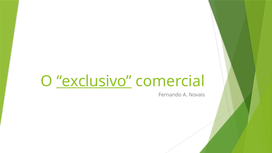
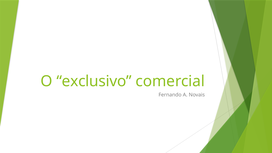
exclusivo underline: present -> none (94, 81)
